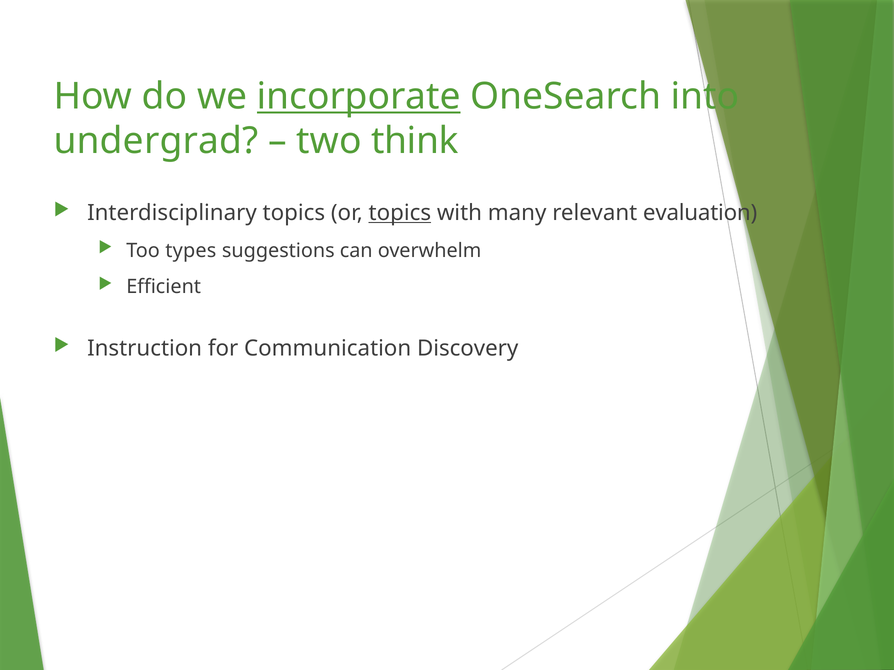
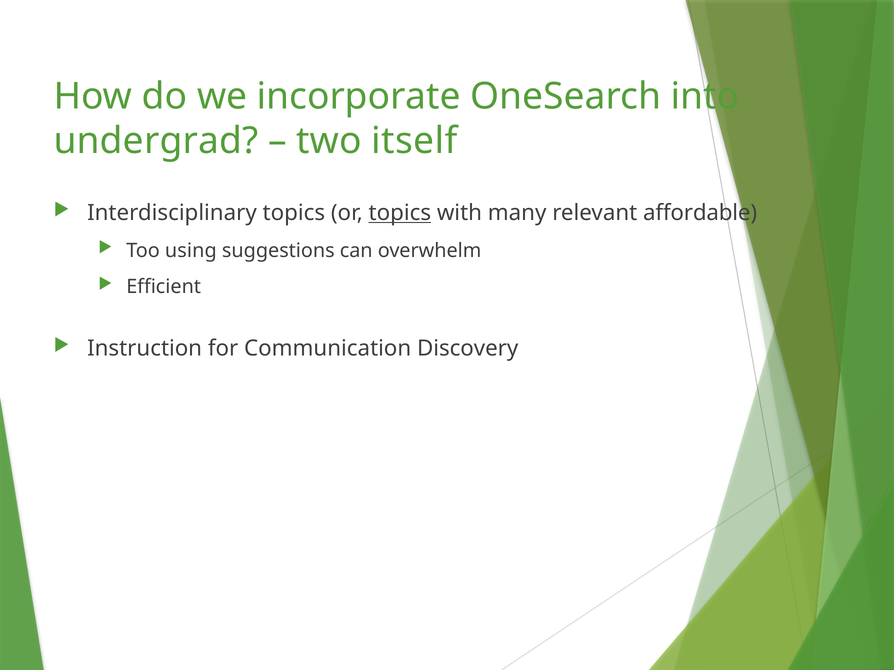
incorporate underline: present -> none (359, 96)
think: think -> itself (415, 141)
evaluation: evaluation -> affordable (700, 213)
types: types -> using (191, 251)
